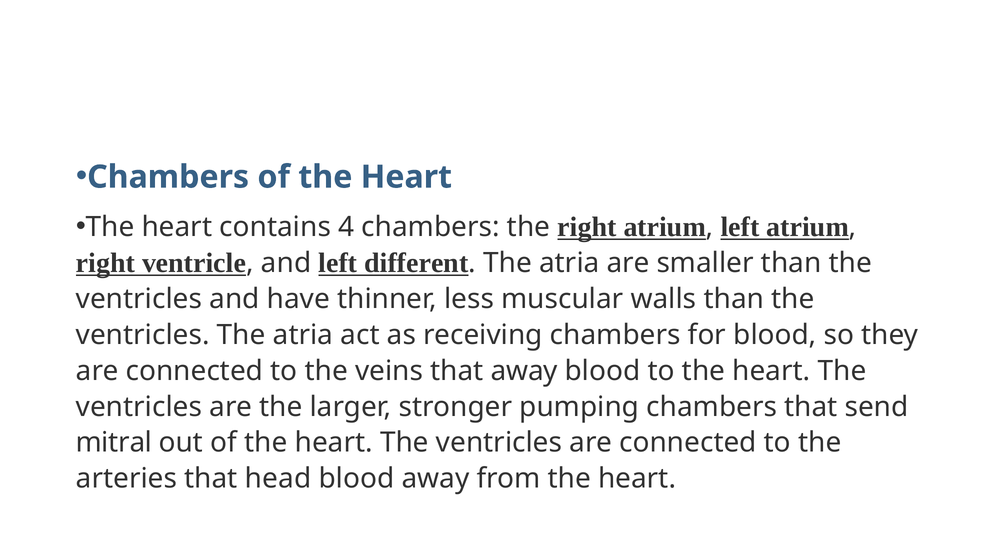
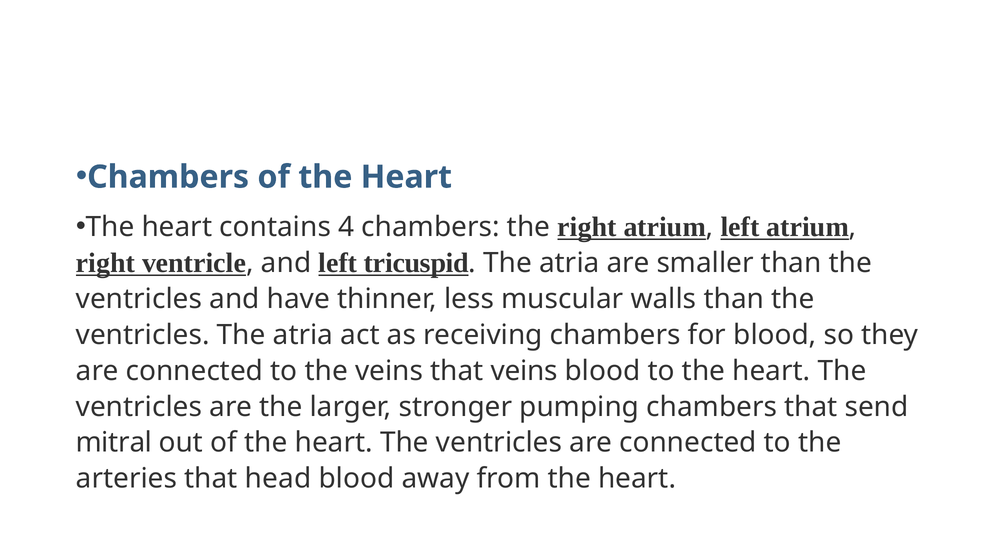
different: different -> tricuspid (416, 263)
that away: away -> veins (524, 371)
